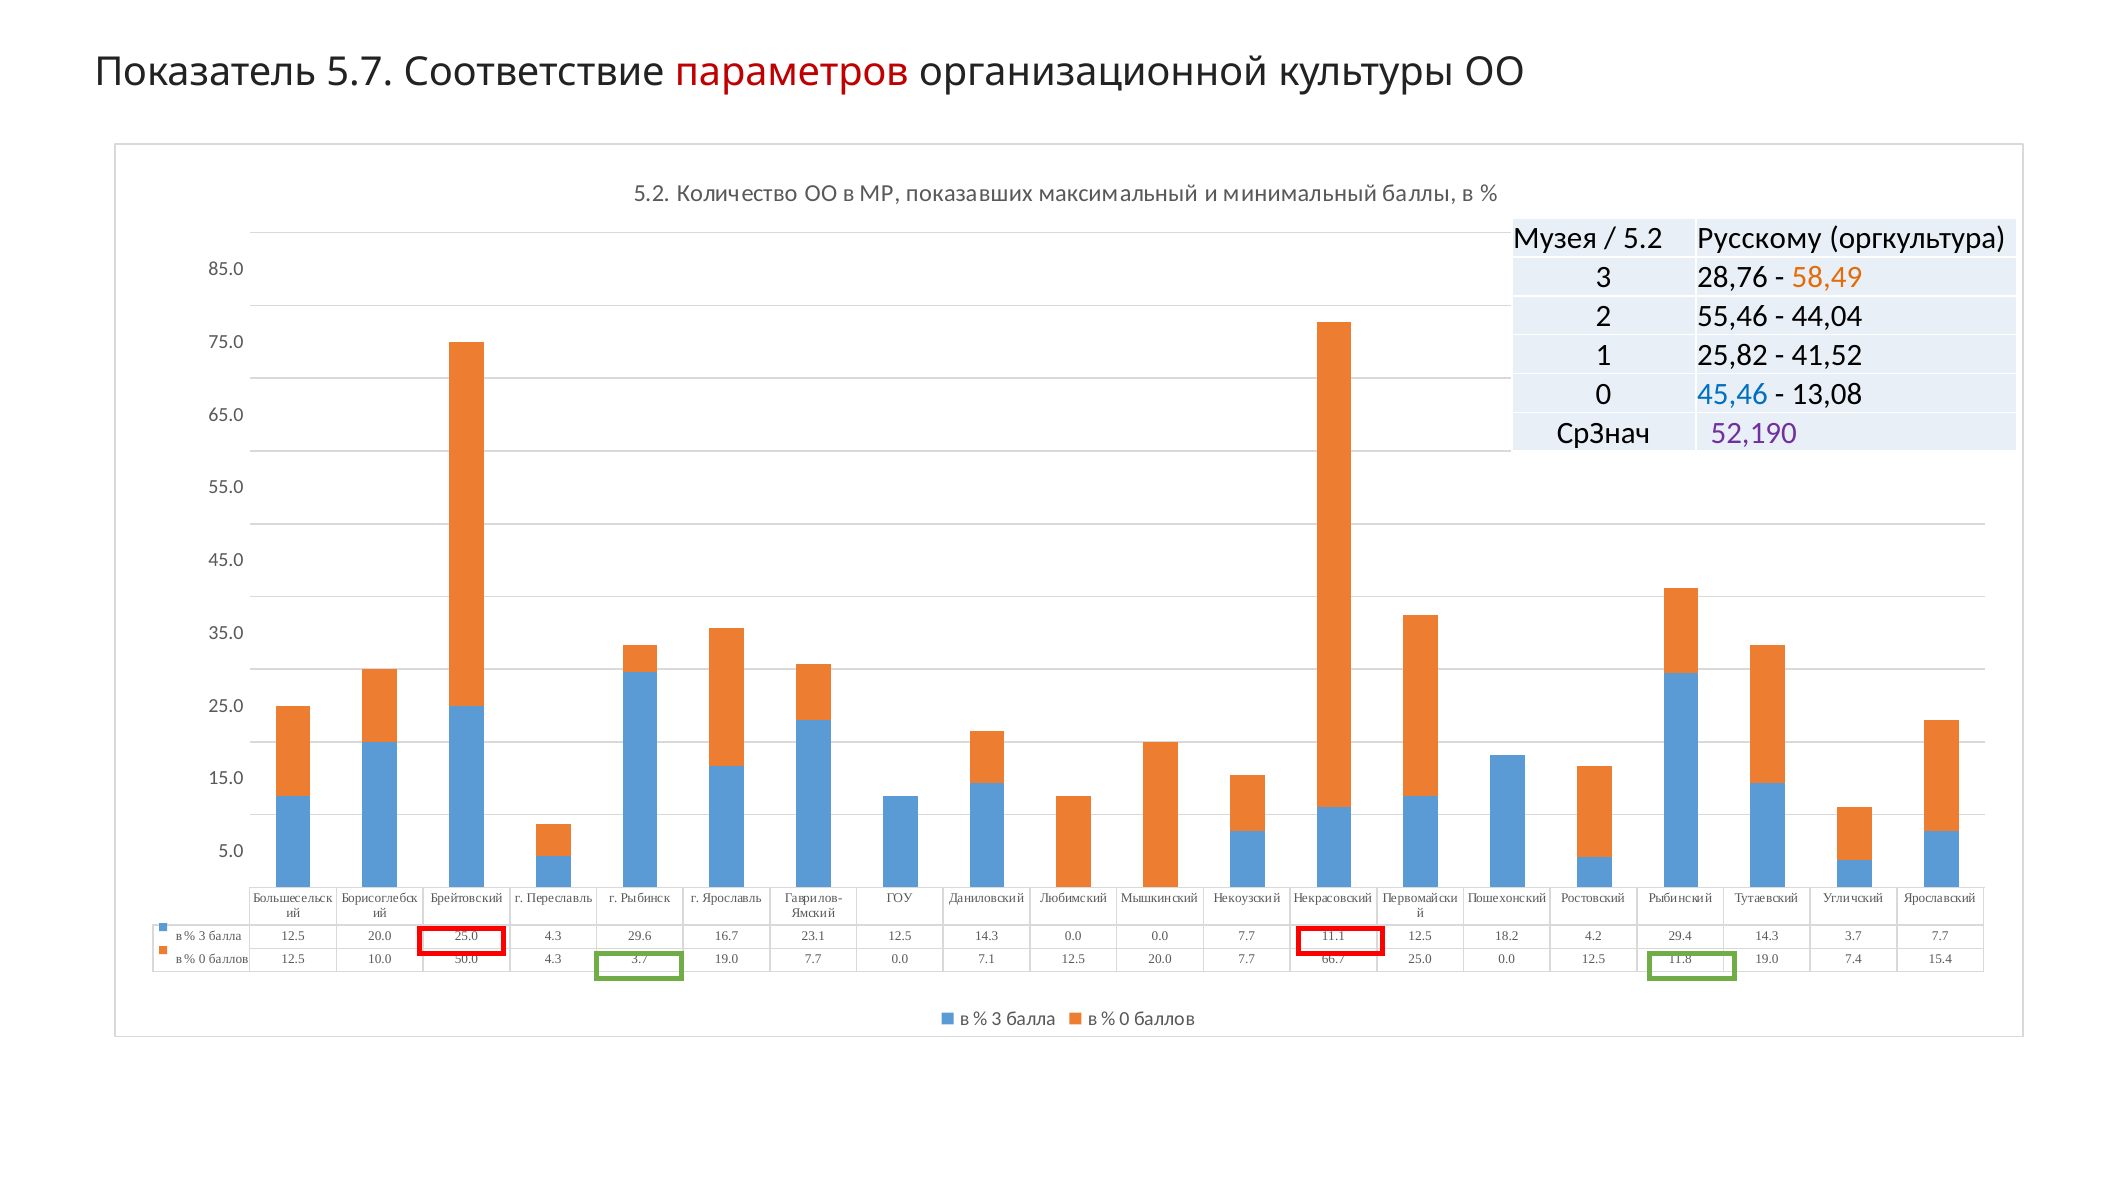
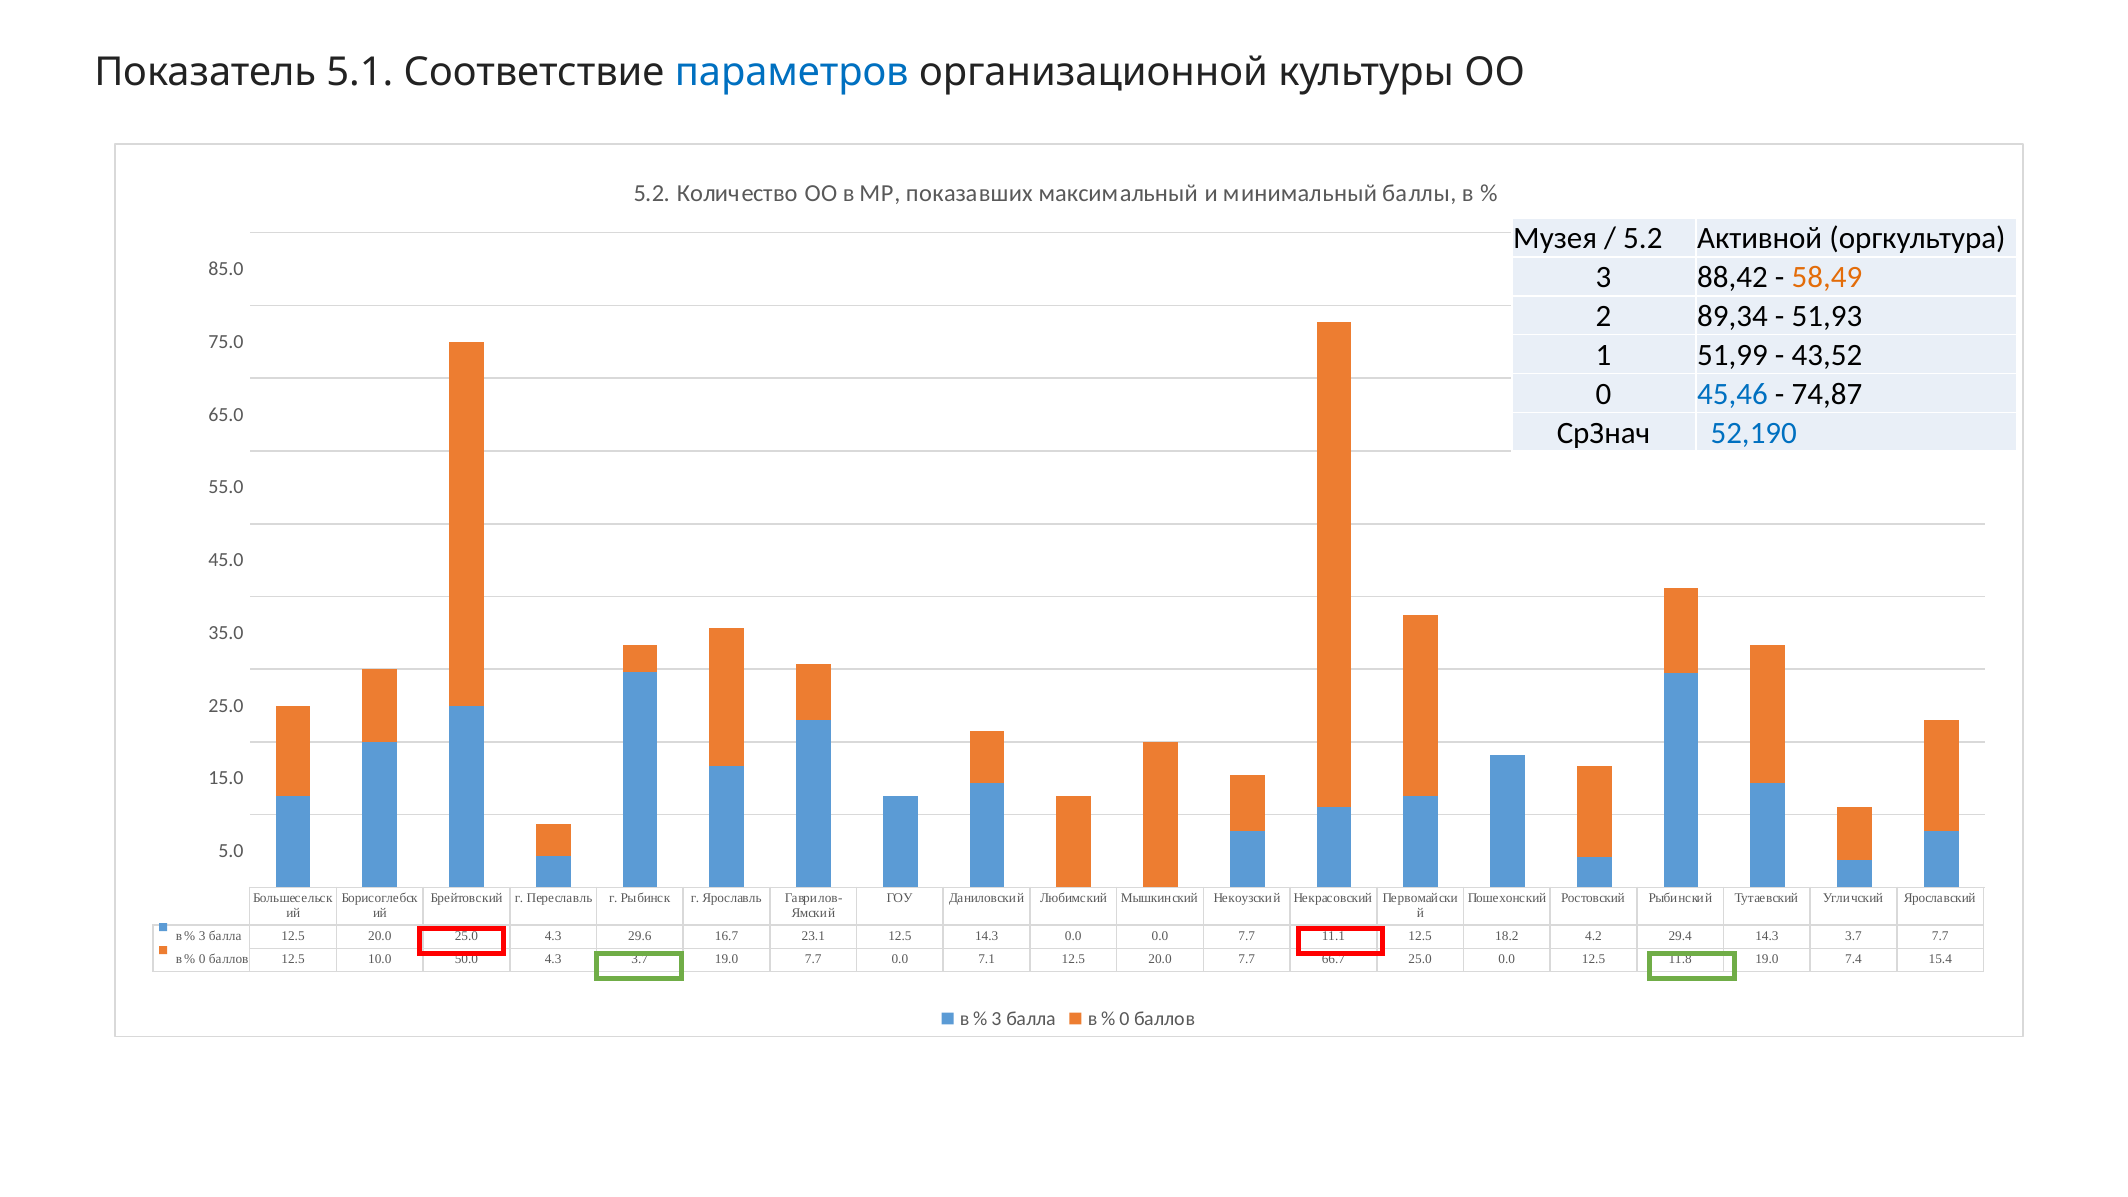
5.7: 5.7 -> 5.1 (360, 72)
параметров colour: red -> blue (792, 72)
Русскому: Русскому -> Активной (1760, 239)
28,76: 28,76 -> 88,42 (1733, 277)
55,46: 55,46 -> 89,34 (1733, 316)
44,04: 44,04 -> 51,93 (1827, 316)
25,82: 25,82 -> 51,99 (1733, 355)
41,52: 41,52 -> 43,52 (1827, 355)
13,08: 13,08 -> 74,87 (1827, 394)
52,190 colour: purple -> blue (1754, 433)
